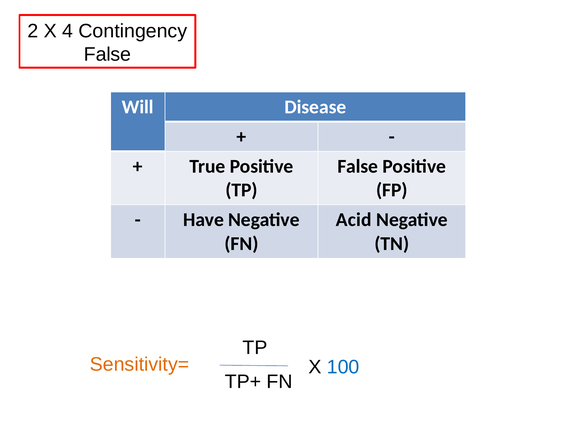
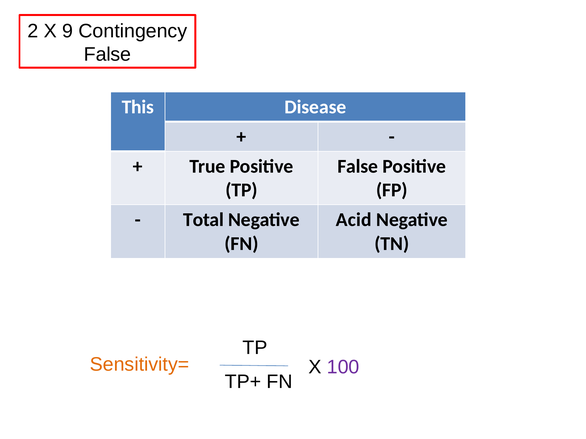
4: 4 -> 9 (68, 31)
Will: Will -> This (138, 107)
Have: Have -> Total (204, 220)
100 colour: blue -> purple (343, 368)
